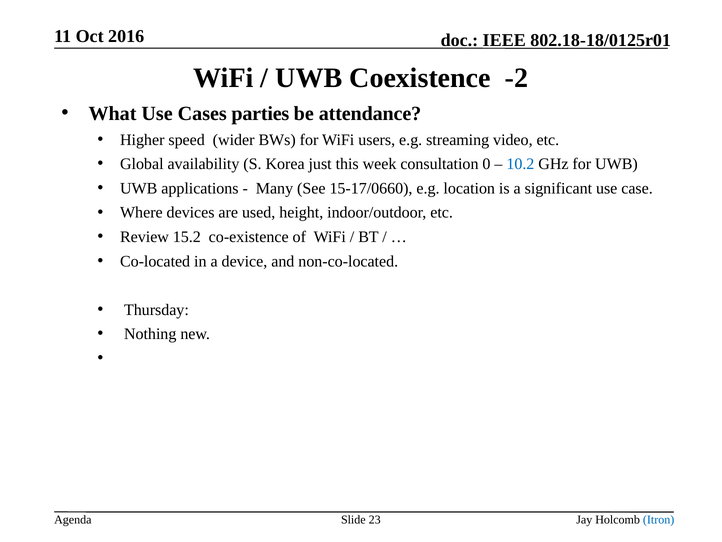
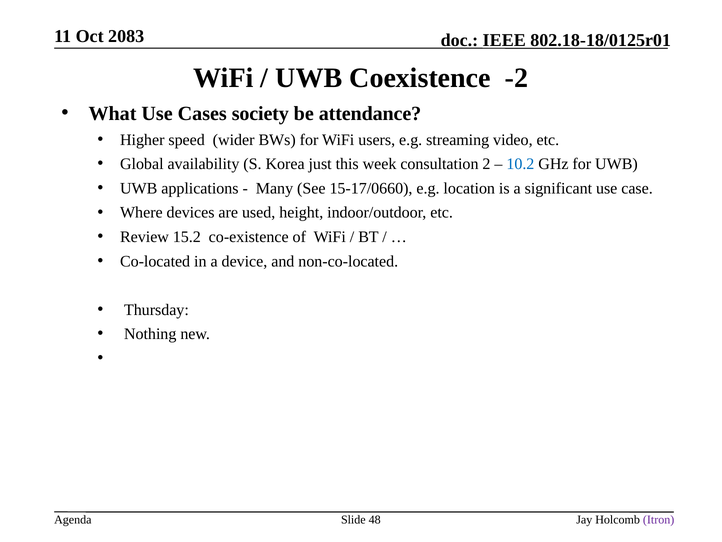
2016: 2016 -> 2083 (126, 36)
parties: parties -> society (260, 113)
0: 0 -> 2 (486, 164)
23: 23 -> 48 (375, 519)
Itron colour: blue -> purple (659, 519)
